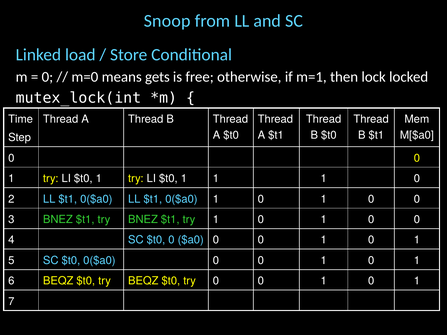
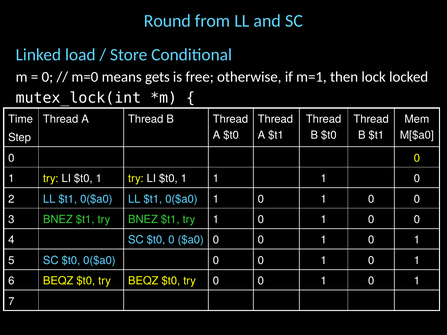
Snoop: Snoop -> Round (167, 21)
